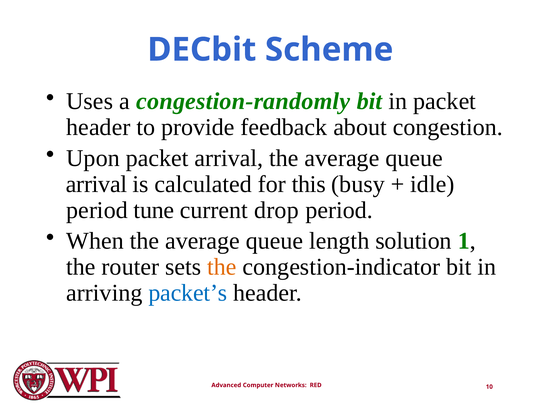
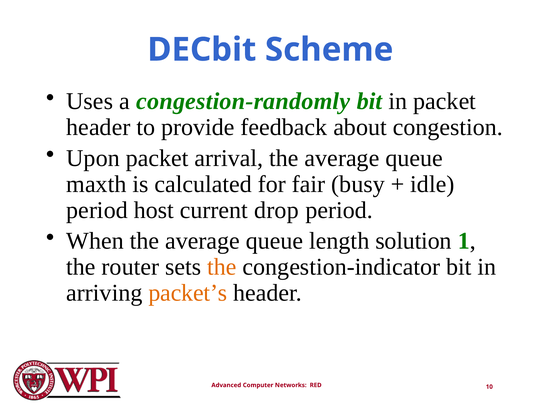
arrival: arrival -> maxth (96, 184)
this: this -> fair (309, 184)
tune: tune -> host (154, 210)
packet’s colour: blue -> orange (188, 293)
